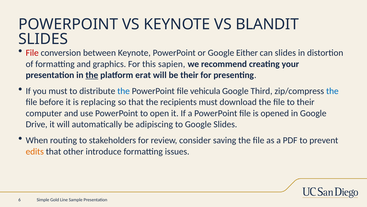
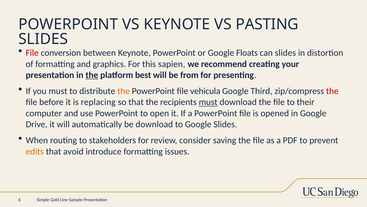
BLANDIT: BLANDIT -> PASTING (267, 24)
Either: Either -> Floats (247, 53)
erat: erat -> best (143, 75)
be their: their -> from (189, 75)
the colour: blue -> orange (124, 91)
the colour: blue -> red (332, 91)
must underline: none -> present (208, 102)
be adipiscing: adipiscing -> download (154, 124)
other: other -> avoid (73, 151)
